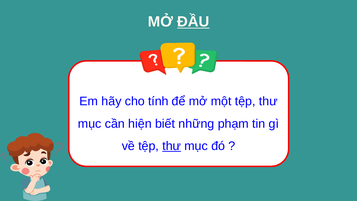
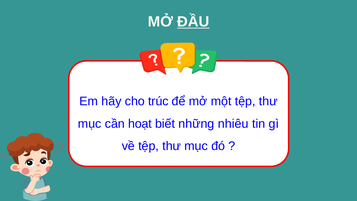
tính: tính -> trúc (158, 101)
hiện: hiện -> hoạt (140, 124)
phạm: phạm -> nhiêu (233, 124)
thư underline: present -> none (172, 146)
